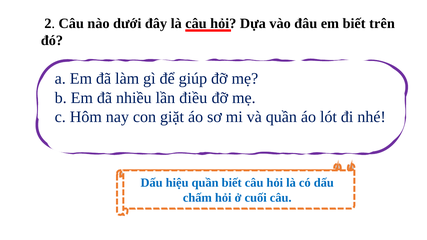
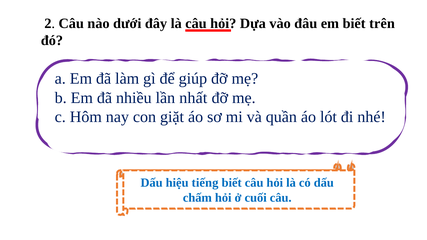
điều: điều -> nhất (193, 98)
hiệu quần: quần -> tiếng (205, 183)
